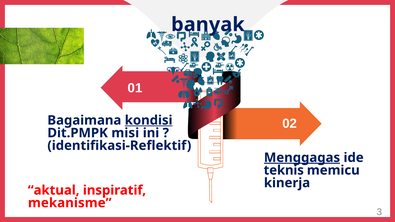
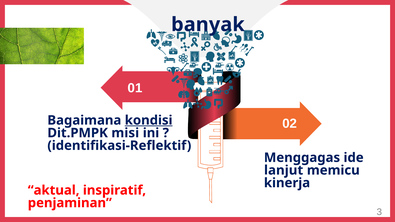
Menggagas underline: present -> none (302, 158)
teknis: teknis -> lanjut (284, 170)
mekanisme: mekanisme -> penjaminan (70, 203)
